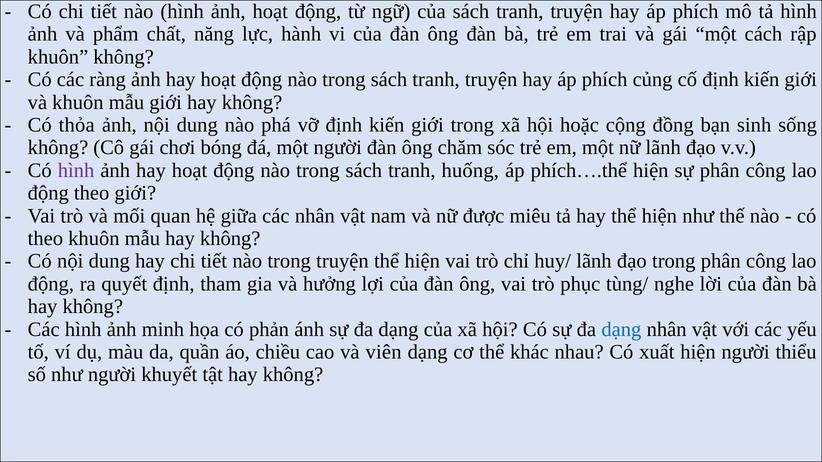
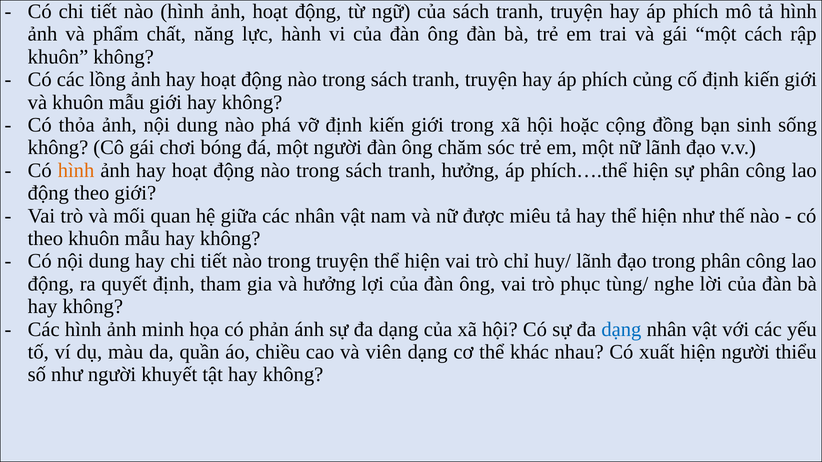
ràng: ràng -> lồng (108, 80)
hình colour: purple -> orange (76, 171)
tranh huống: huống -> hưởng (470, 171)
